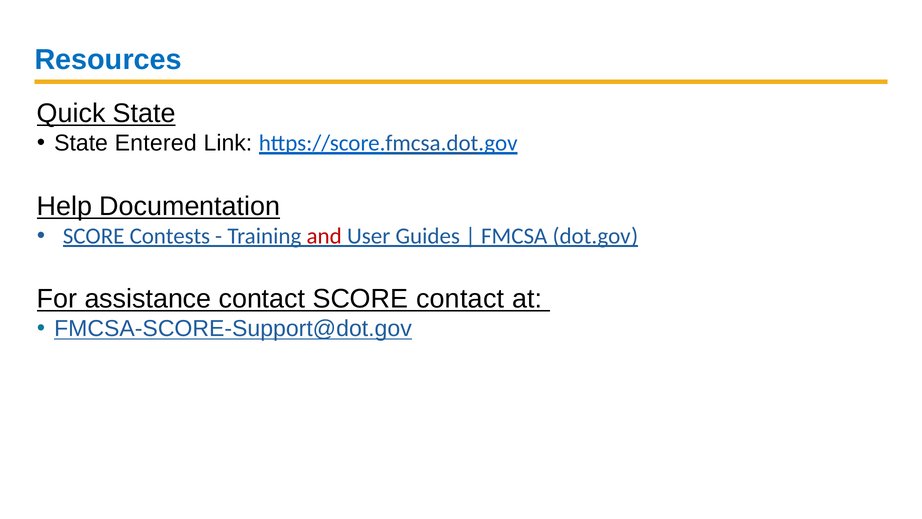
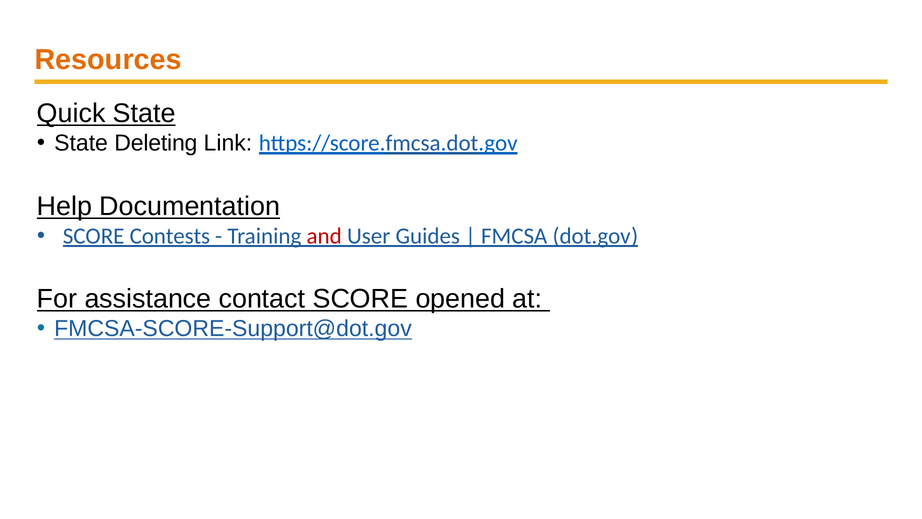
Resources colour: blue -> orange (108, 60)
Entered: Entered -> Deleting (156, 143)
SCORE contact: contact -> opened (460, 299)
